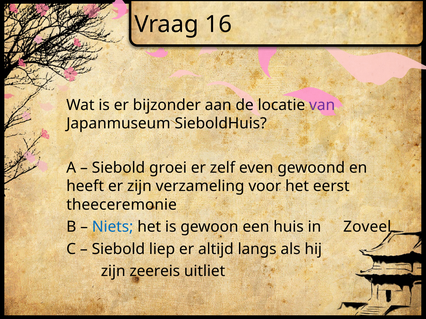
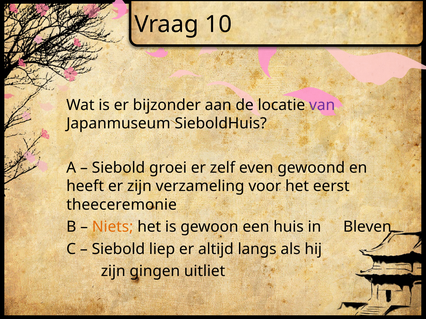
16: 16 -> 10 (218, 24)
Niets colour: blue -> orange (113, 227)
Zoveel: Zoveel -> Bleven (367, 227)
zeereis: zeereis -> gingen (155, 272)
